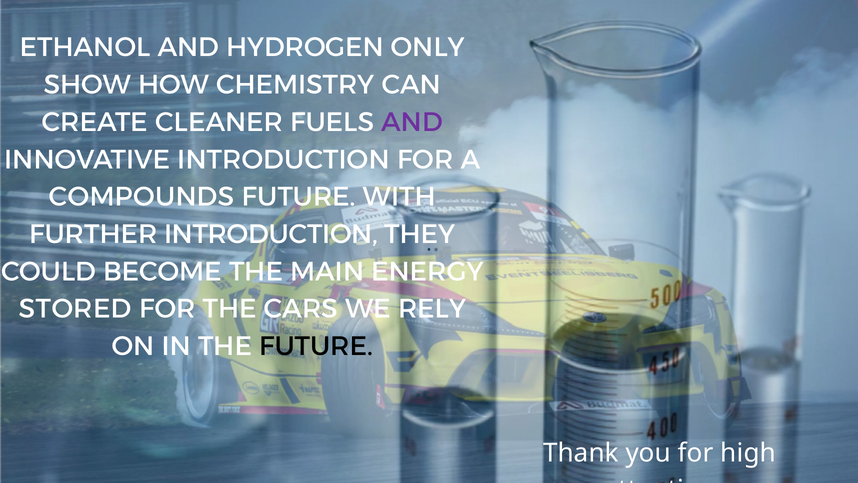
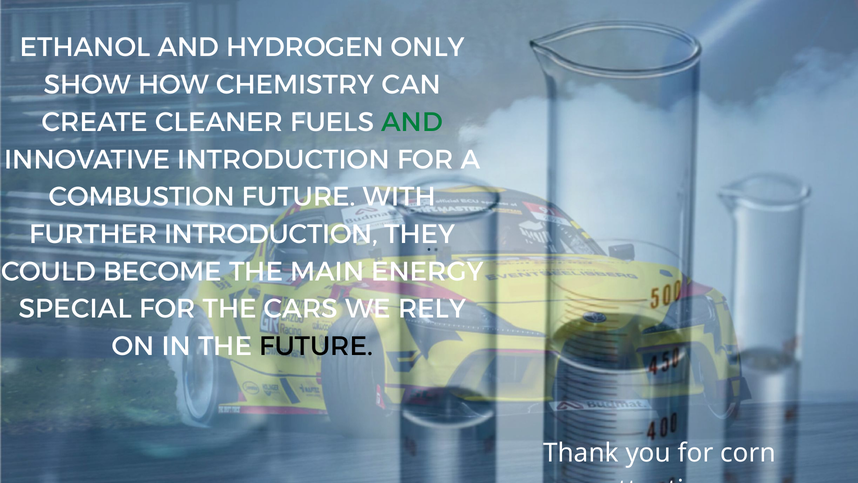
AND colour: purple -> green (412, 122)
COMPOUNDS: COMPOUNDS -> COMBUSTION (142, 197)
STORED: STORED -> SPECIAL (75, 309)
high: high -> corn (748, 453)
